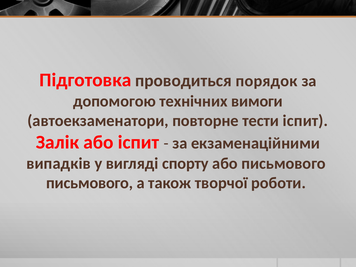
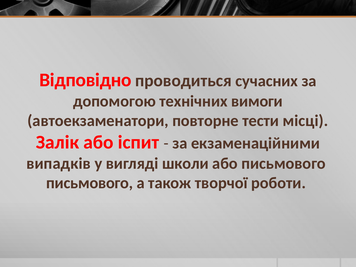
Підготовка: Підготовка -> Відповідно (85, 80)
порядок: порядок -> сучасних (267, 81)
тести іспит: іспит -> місці (305, 121)
спорту: спорту -> школи (185, 163)
